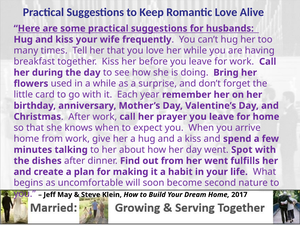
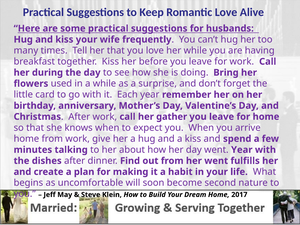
prayer: prayer -> gather (172, 117)
went Spot: Spot -> Year (242, 150)
